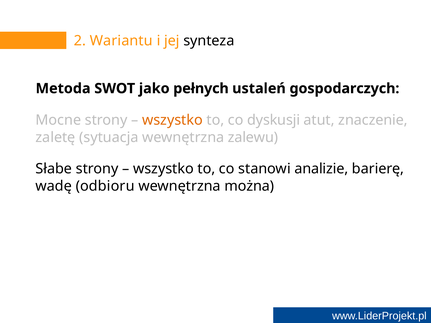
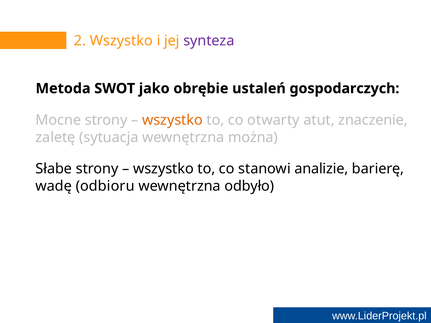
2 Wariantu: Wariantu -> Wszystko (121, 41)
synteza colour: black -> purple (209, 41)
pełnych: pełnych -> obrębie (201, 89)
dyskusji: dyskusji -> otwarty (273, 120)
zalewu: zalewu -> można (253, 137)
można: można -> odbyło (249, 186)
